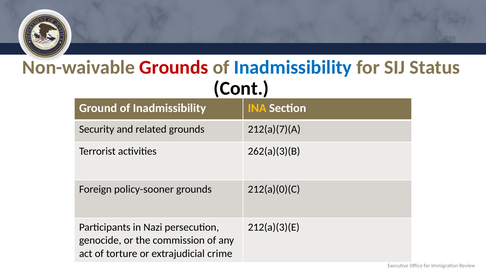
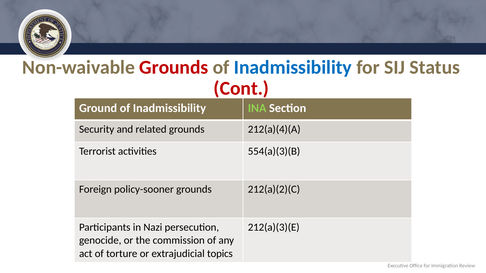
Cont colour: black -> red (241, 88)
INA colour: yellow -> light green (257, 108)
212(a)(7)(A: 212(a)(7)(A -> 212(a)(4)(A (274, 129)
262(a)(3)(B: 262(a)(3)(B -> 554(a)(3)(B (274, 151)
212(a)(0)(C: 212(a)(0)(C -> 212(a)(2)(C (274, 189)
crime: crime -> topics (220, 254)
